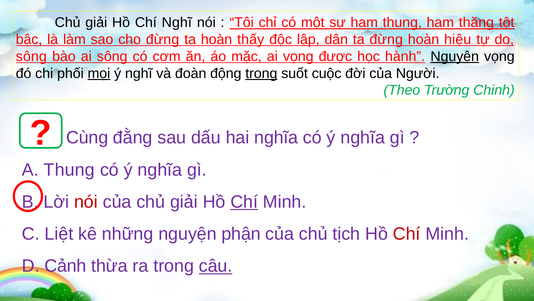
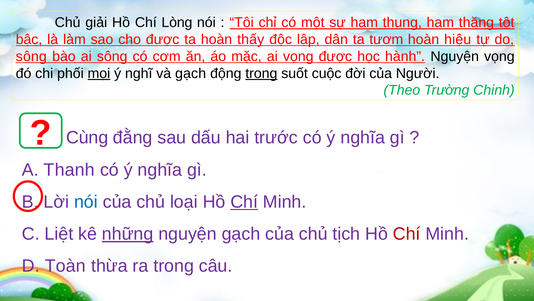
Chí Nghĩ: Nghĩ -> Lòng (177, 23)
cho đừng: đừng -> được (163, 39)
ta đừng: đừng -> tươm (386, 39)
Nguyện underline: present -> none (455, 56)
và đoàn: đoàn -> gạch (191, 73)
hai nghĩa: nghĩa -> trước (276, 137)
A Thung: Thung -> Thanh (69, 169)
nói colour: red -> blue (86, 201)
của chủ giải: giải -> loại (184, 201)
những underline: none -> present (128, 234)
nguyện phận: phận -> gạch (241, 234)
Cảnh: Cảnh -> Toàn (65, 266)
câu underline: present -> none (216, 266)
